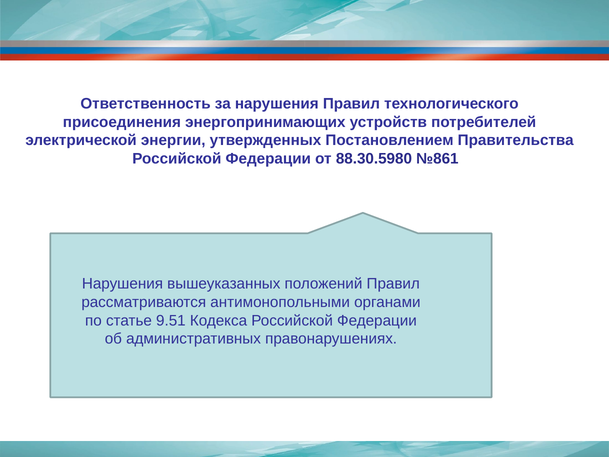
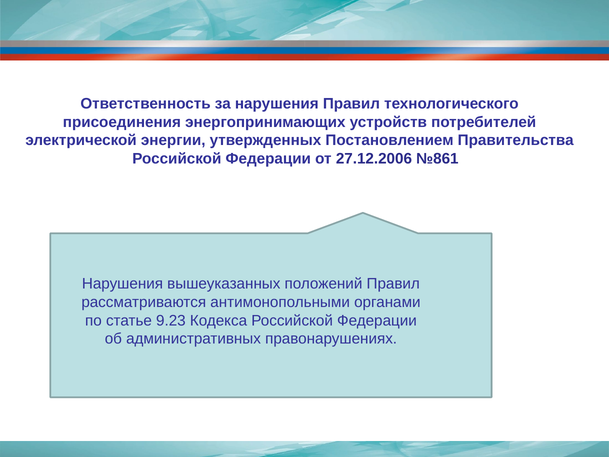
88.30.5980: 88.30.5980 -> 27.12.2006 (374, 159)
9.51: 9.51 -> 9.23 (171, 320)
